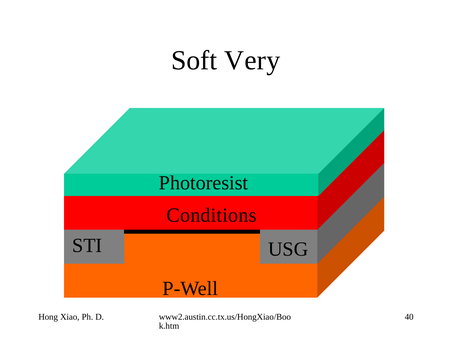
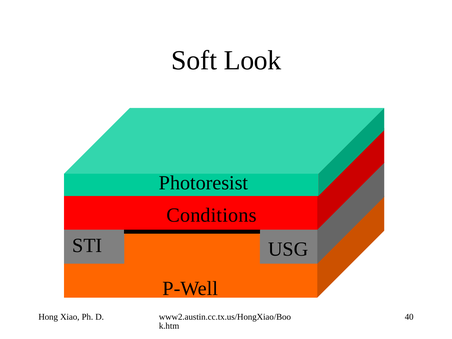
Very: Very -> Look (252, 60)
